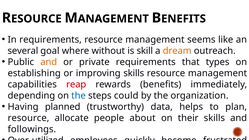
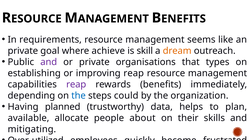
several: several -> private (23, 51)
without: without -> achieve (108, 51)
and colour: orange -> purple (49, 62)
private requirements: requirements -> organisations (146, 62)
improving skills: skills -> reap (134, 73)
reap colour: red -> purple (76, 84)
resource: resource -> available (28, 118)
followings: followings -> mitigating (32, 129)
